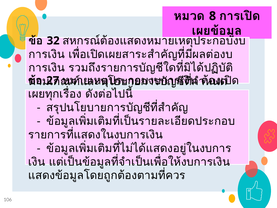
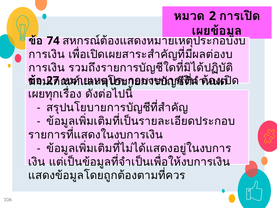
8: 8 -> 2 (213, 16)
32: 32 -> 74 (53, 41)
